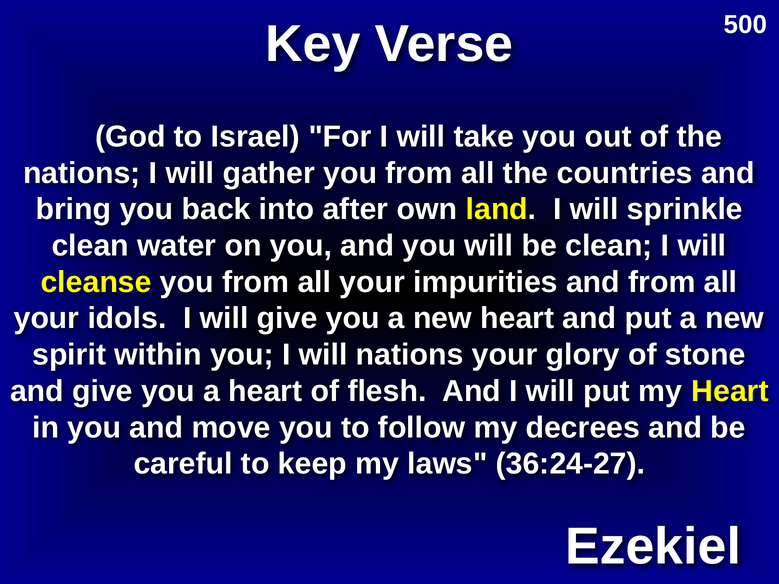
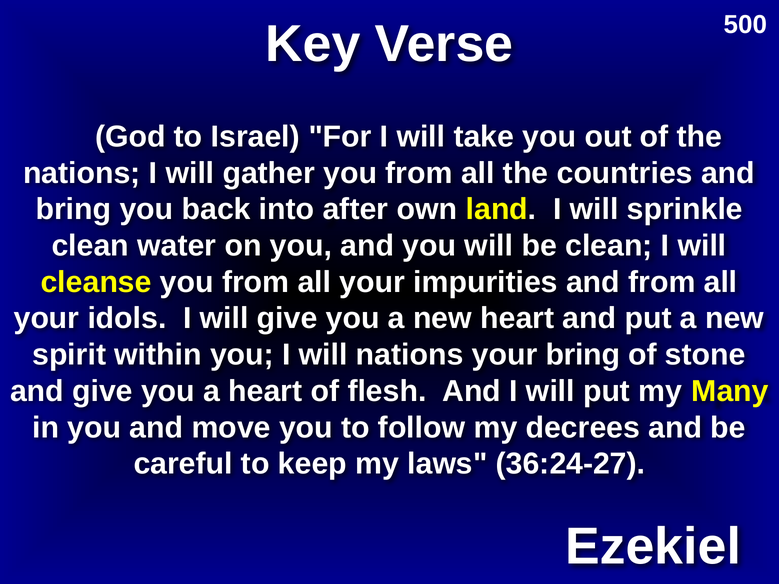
your glory: glory -> bring (583, 355)
my Heart: Heart -> Many (730, 391)
